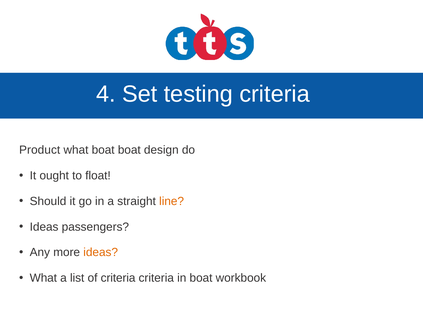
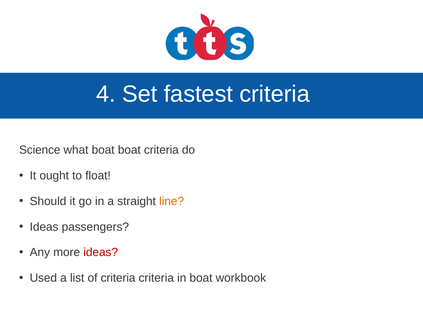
testing: testing -> fastest (198, 94)
Product: Product -> Science (40, 150)
boat design: design -> criteria (161, 150)
ideas colour: orange -> red (101, 253)
What: What -> Used (43, 278)
